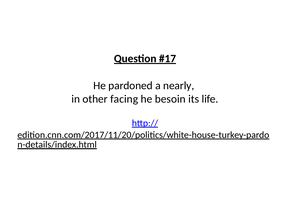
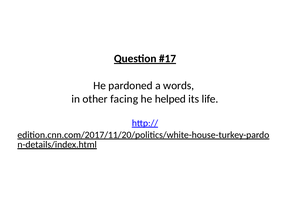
nearly: nearly -> words (179, 86)
besoin: besoin -> helped (170, 99)
